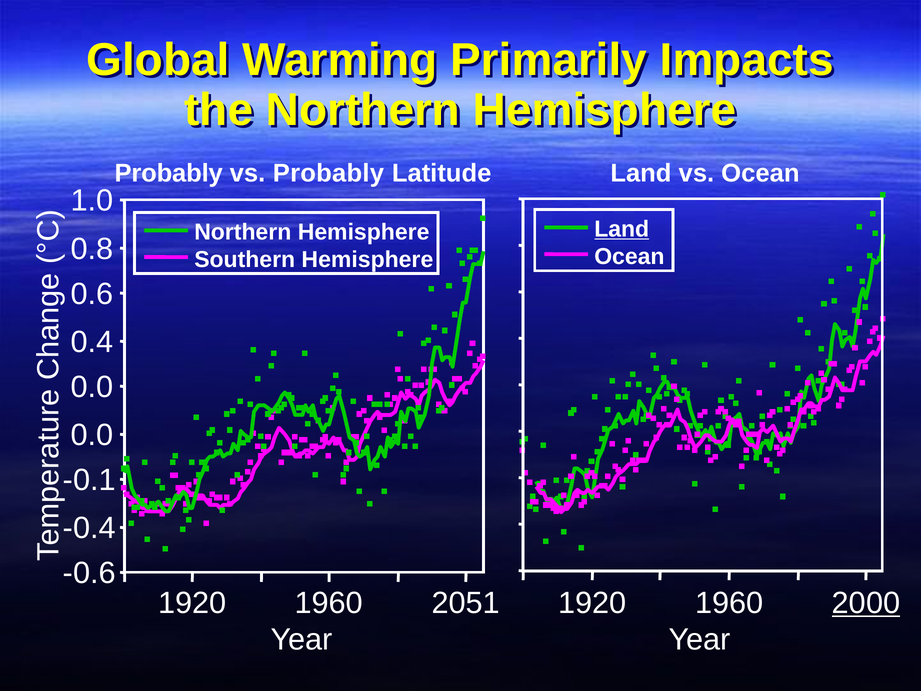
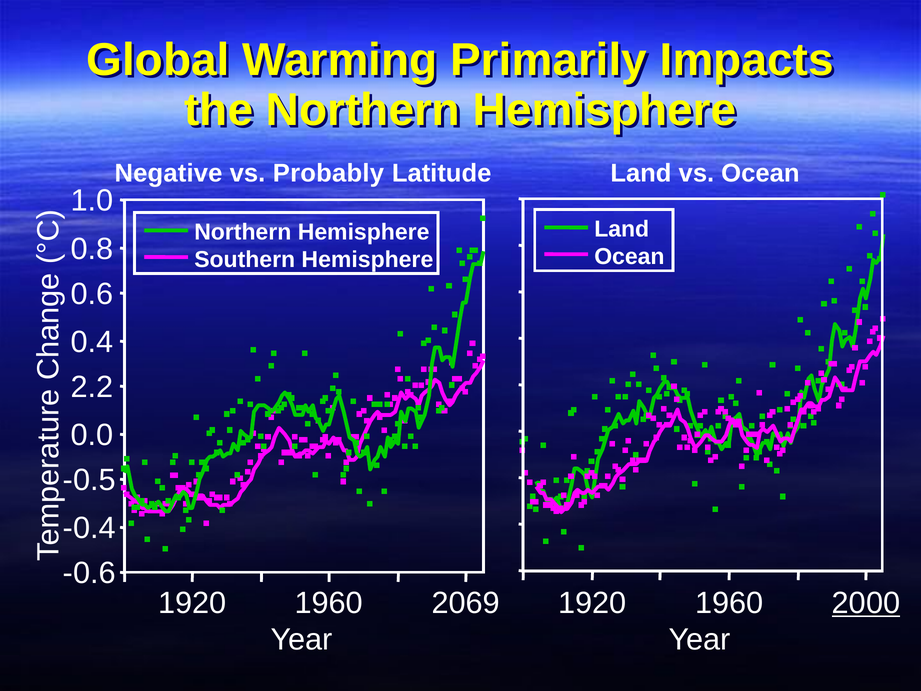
Probably: Probably -> Negative (168, 173)
Land underline: present -> none (622, 229)
0.0: 0.0 -> 2.2 (92, 387)
-0.1: -0.1 -> -0.5 (89, 480)
2051: 2051 -> 2069 (466, 603)
